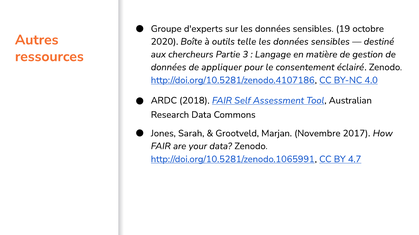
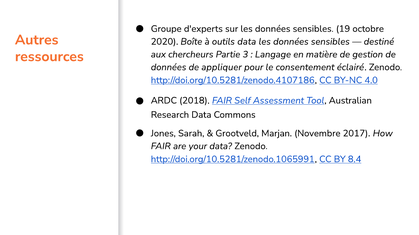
outils telle: telle -> data (247, 42)
4.7: 4.7 -> 8.4 (355, 160)
